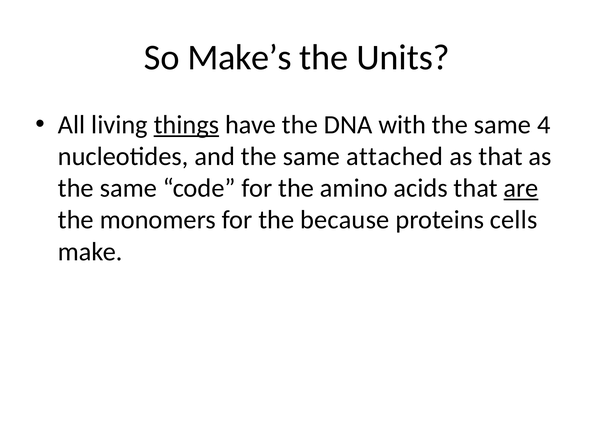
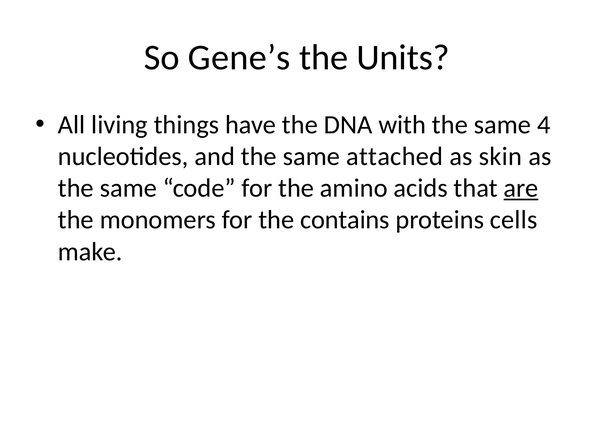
Make’s: Make’s -> Gene’s (239, 58)
things underline: present -> none (186, 125)
as that: that -> skin (500, 156)
because: because -> contains (345, 220)
